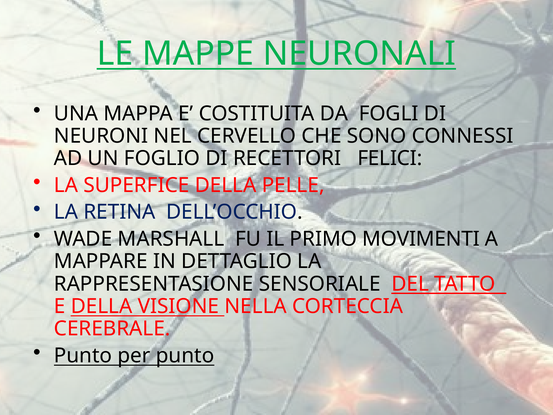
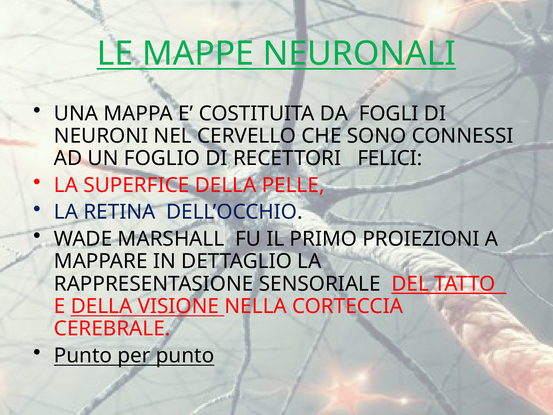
MOVIMENTI: MOVIMENTI -> PROIEZIONI (421, 239)
